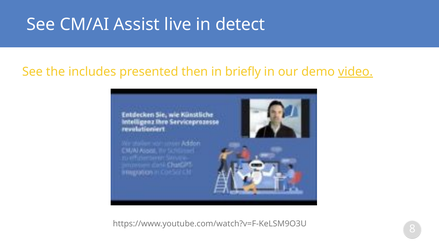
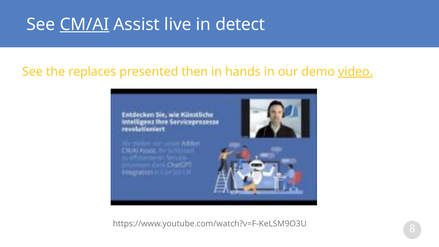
CM/AI underline: none -> present (84, 24)
includes: includes -> replaces (92, 72)
briefly: briefly -> hands (243, 72)
